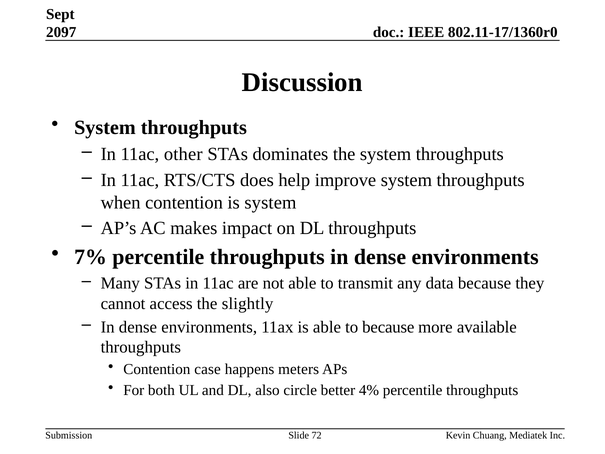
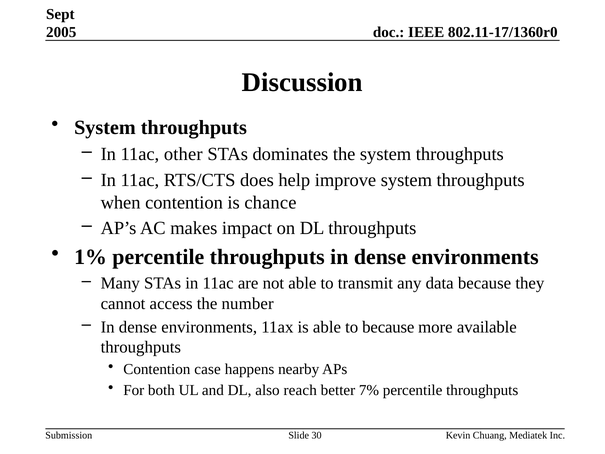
2097: 2097 -> 2005 (61, 32)
is system: system -> chance (270, 202)
7%: 7% -> 1% (91, 257)
slightly: slightly -> number (248, 303)
meters: meters -> nearby (299, 369)
circle: circle -> reach (300, 390)
4%: 4% -> 7% (369, 390)
72: 72 -> 30 (317, 435)
